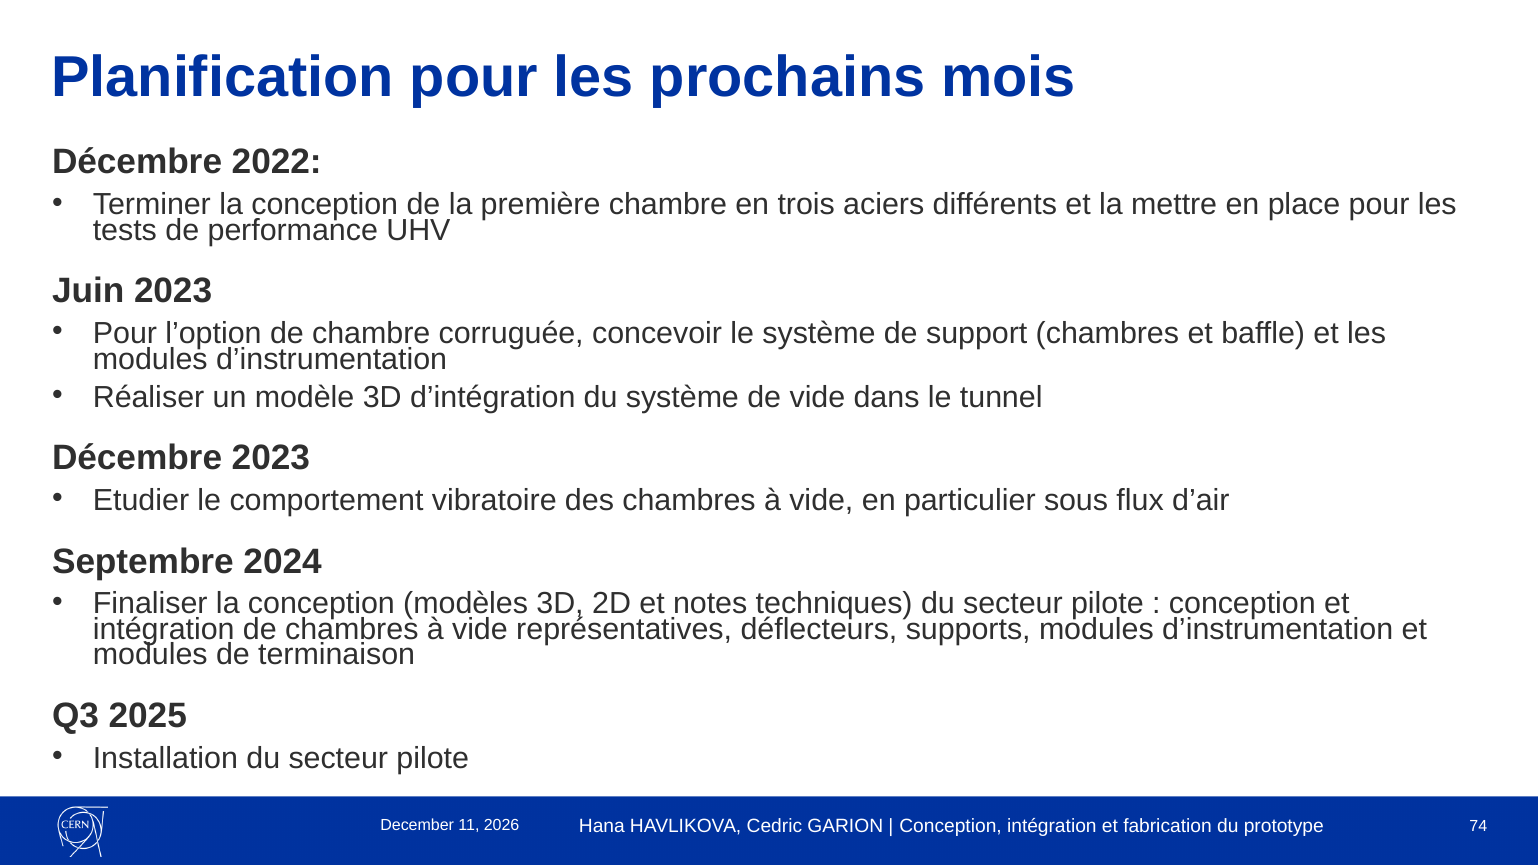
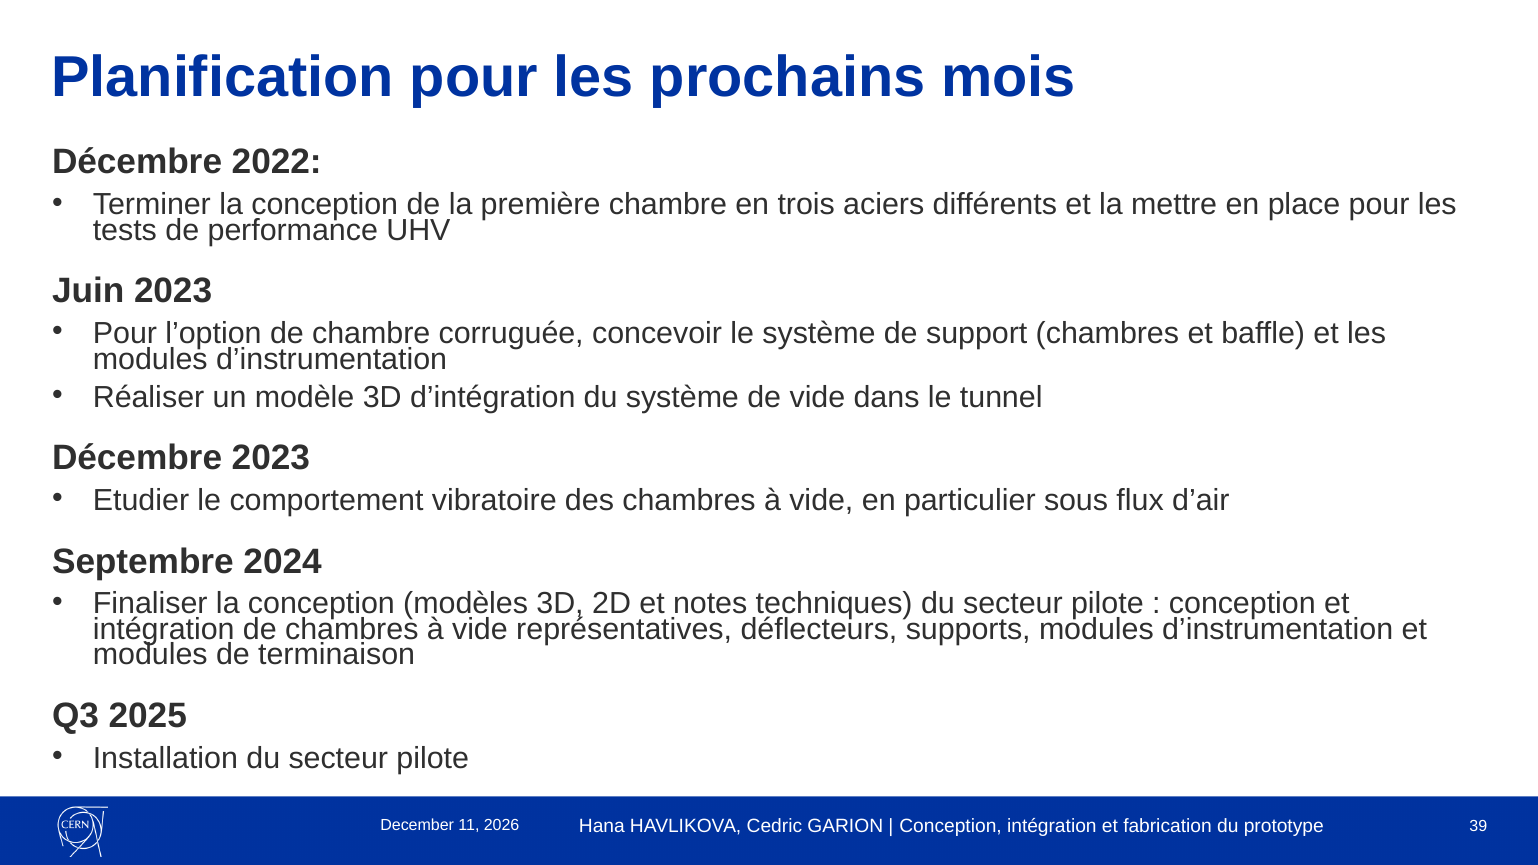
74: 74 -> 39 (1478, 826)
